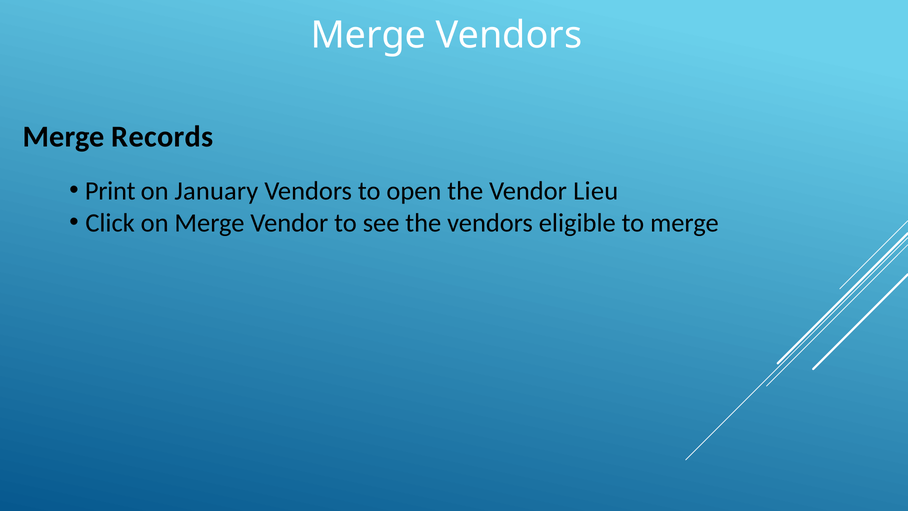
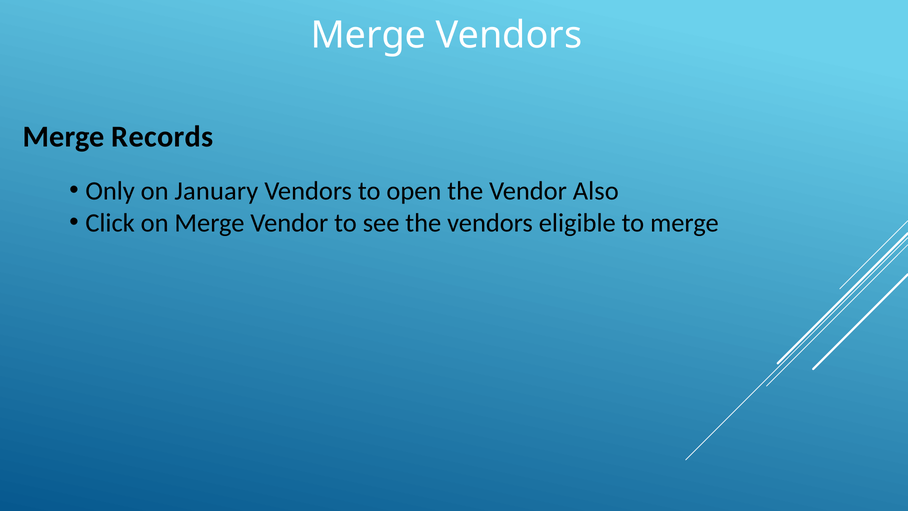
Print: Print -> Only (110, 191)
Lieu: Lieu -> Also (596, 191)
